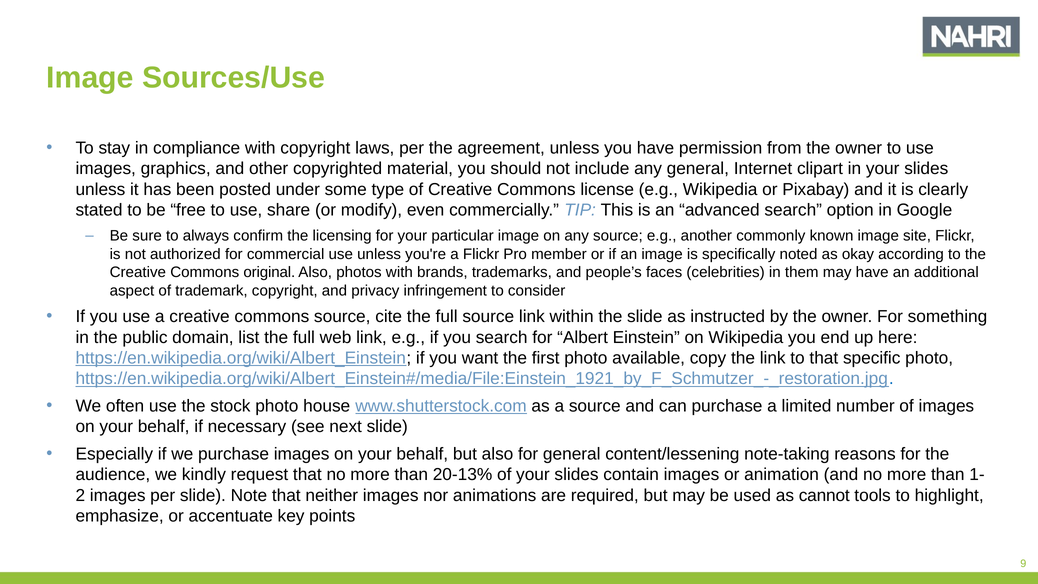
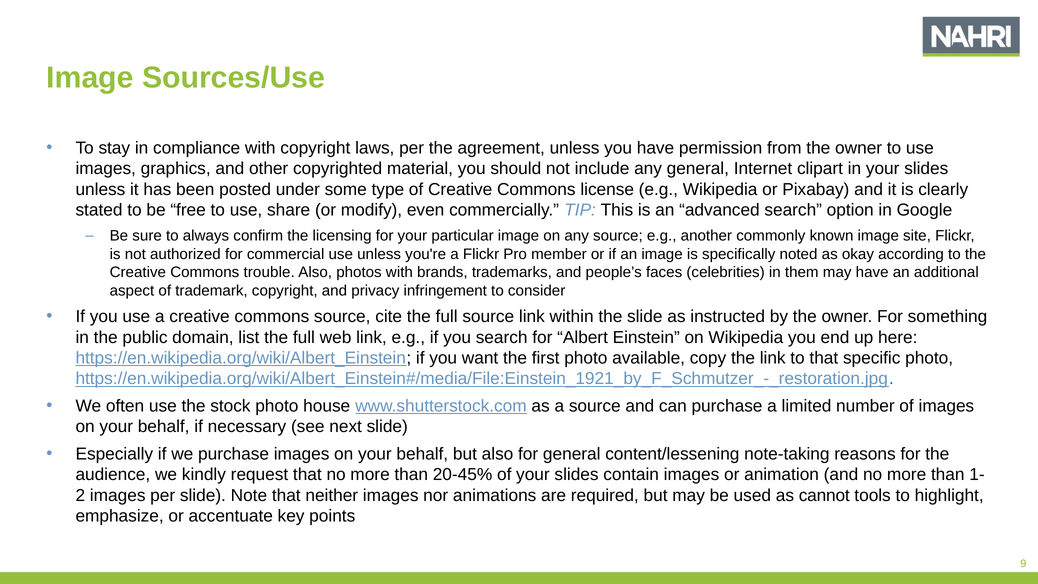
original: original -> trouble (269, 272)
20-13%: 20-13% -> 20-45% (463, 475)
